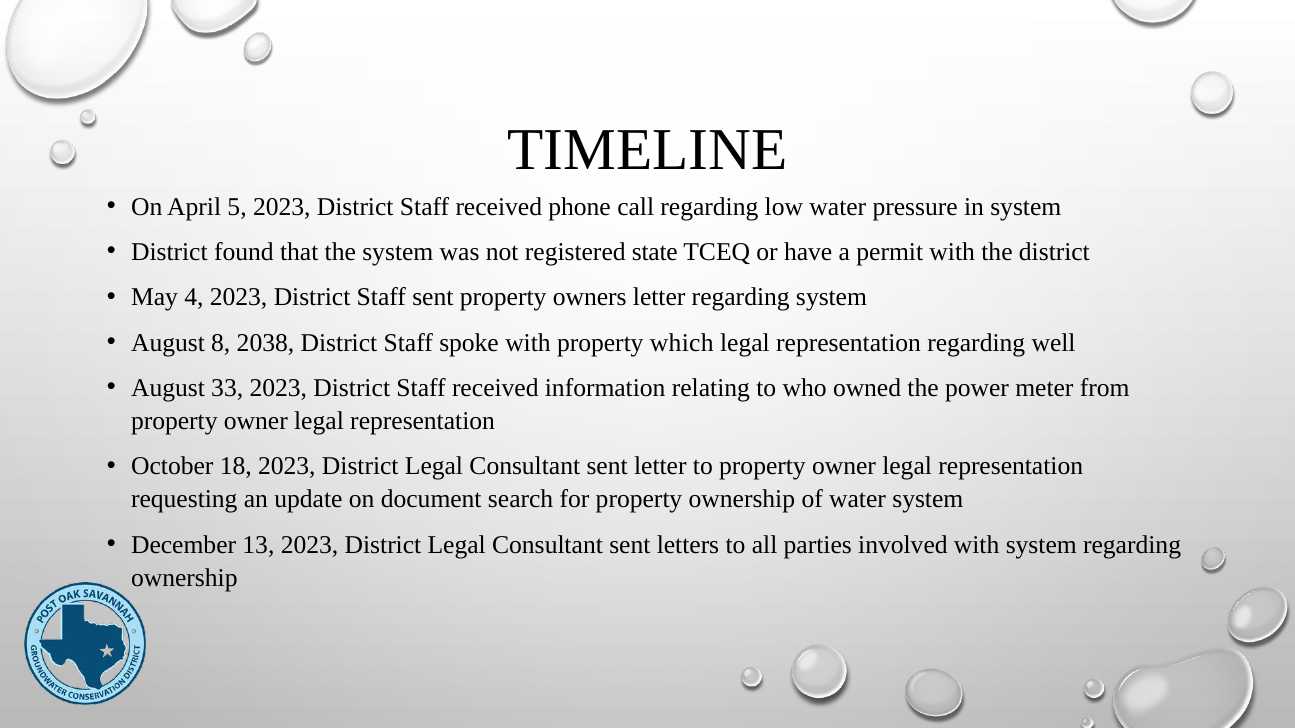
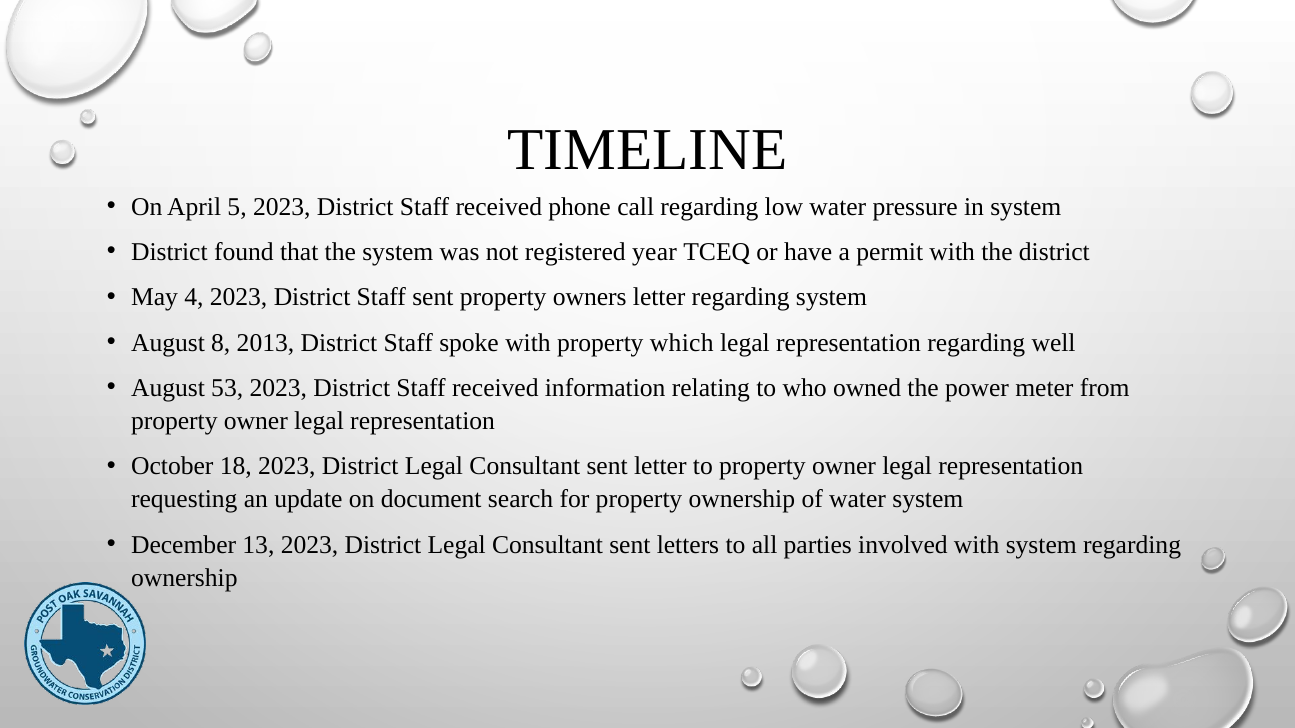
state: state -> year (655, 252)
2038: 2038 -> 2013 (266, 343)
33: 33 -> 53 (227, 388)
